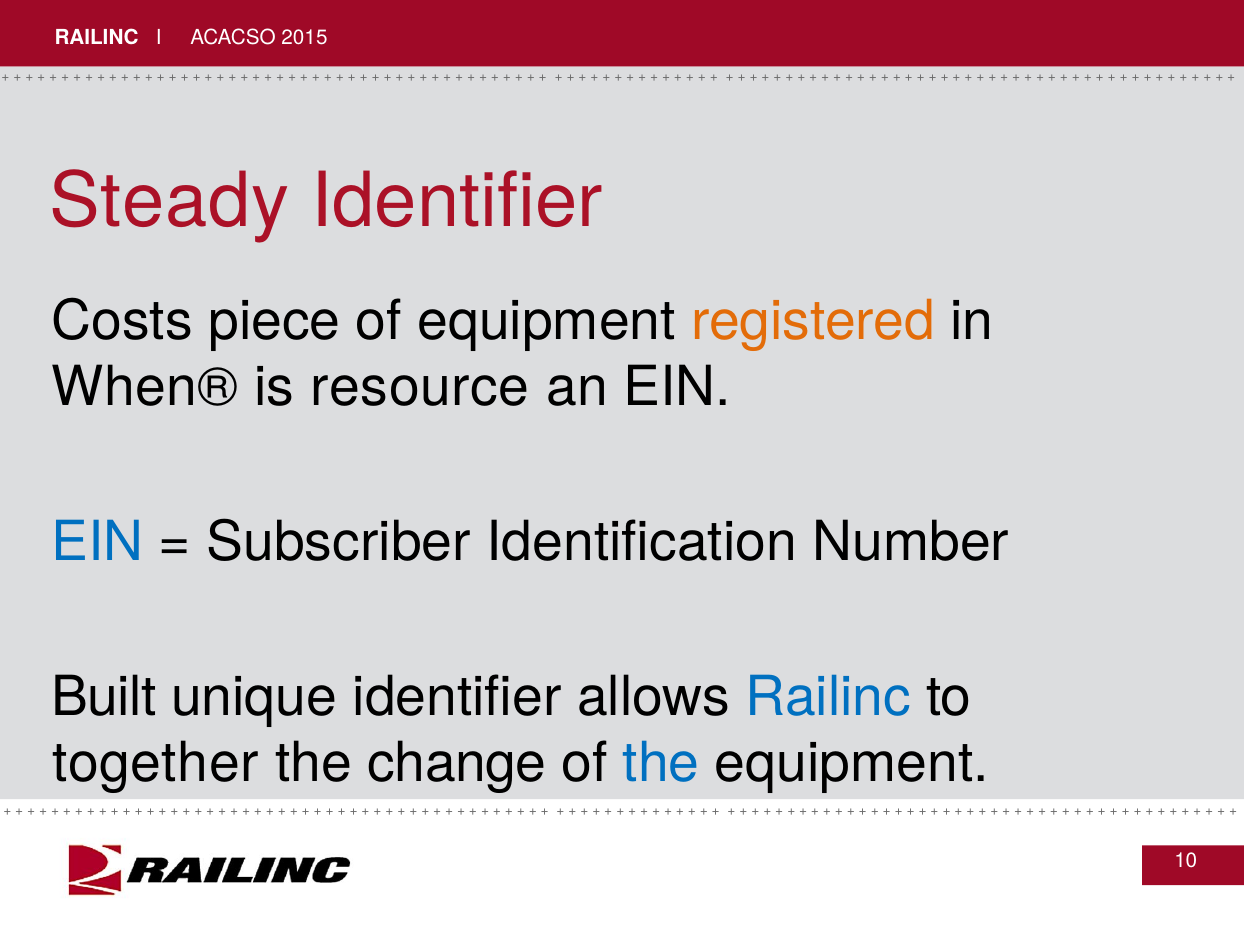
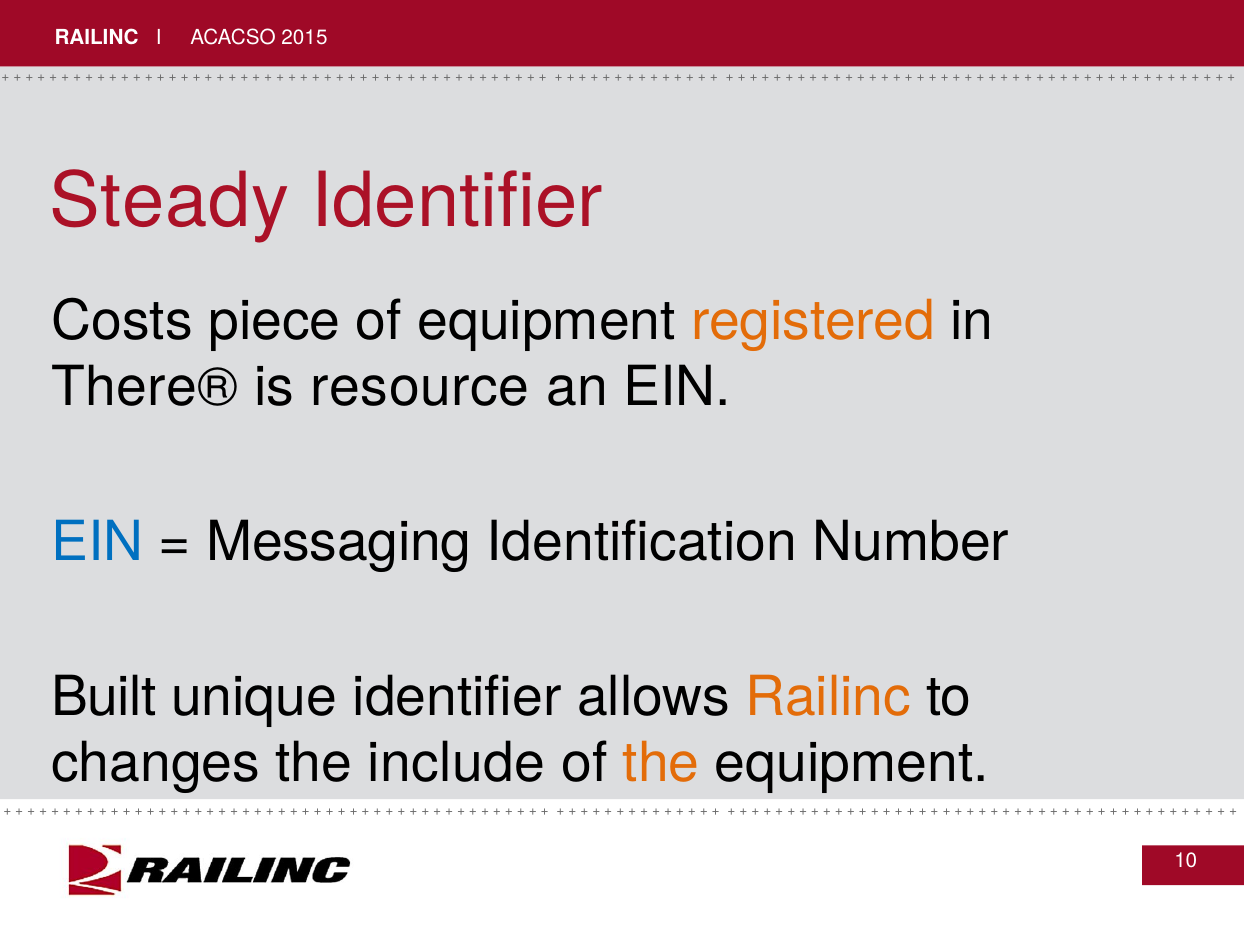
When®: When® -> There® (145, 387)
Subscriber: Subscriber -> Messaging (339, 542)
Railinc colour: blue -> orange (828, 697)
together: together -> changes (156, 763)
change: change -> include (457, 763)
the colour: blue -> orange (661, 763)
